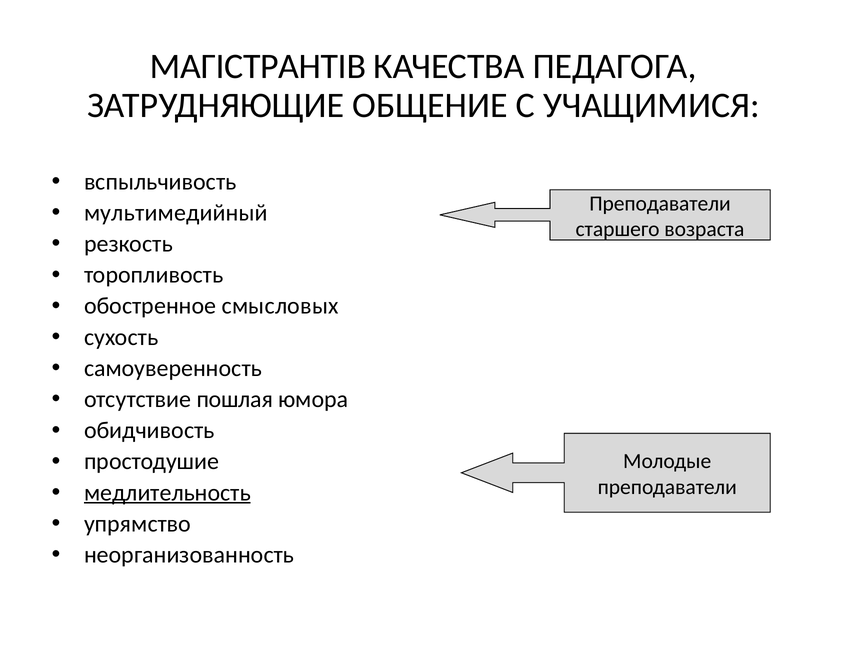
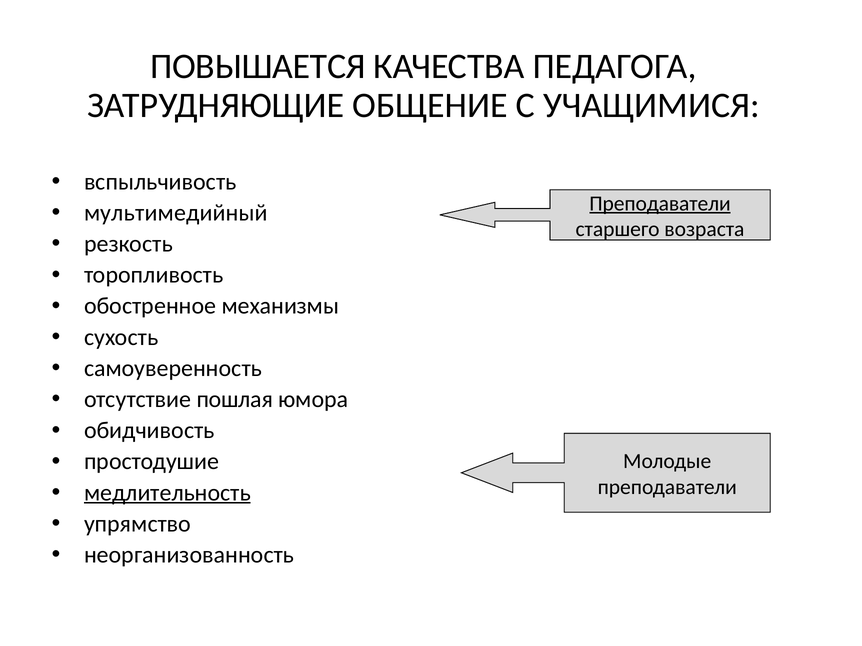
МАГІСТРАНТІВ: МАГІСТРАНТІВ -> ПОВЫШАЕТСЯ (258, 67)
Преподаватели underline: none -> present (660, 204)
смысловых: смысловых -> механизмы (280, 306)
